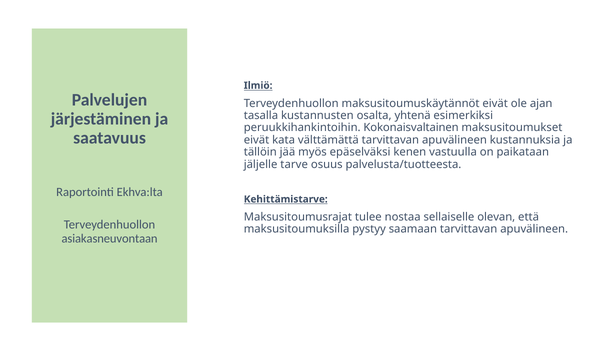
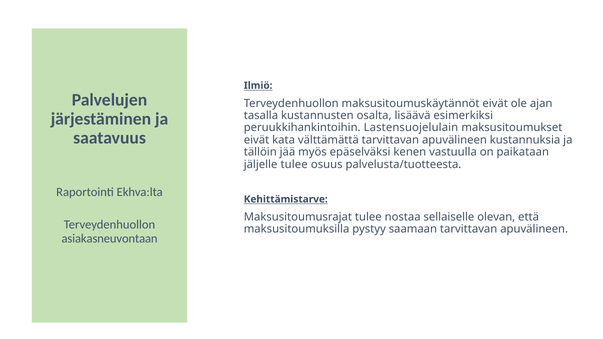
yhtenä: yhtenä -> lisäävä (413, 116)
Kokonaisvaltainen: Kokonaisvaltainen -> Lastensuojelulain (411, 128)
jäljelle tarve: tarve -> tulee (294, 164)
